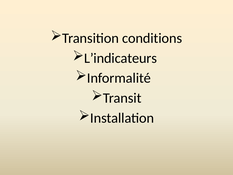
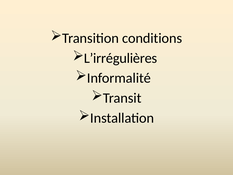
L’indicateurs: L’indicateurs -> L’irrégulières (121, 58)
